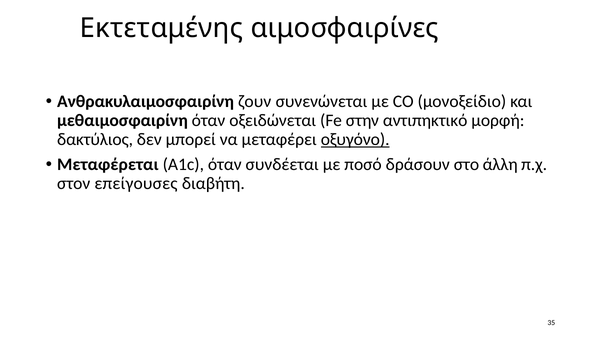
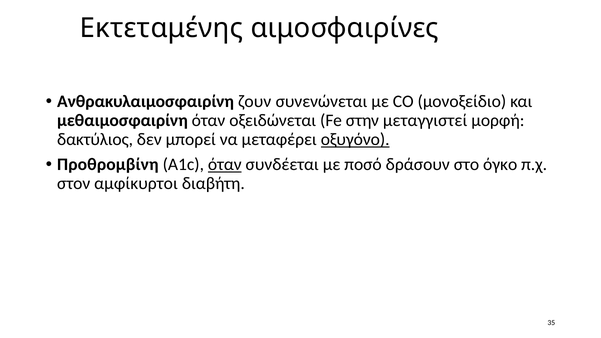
αντιπηκτικό: αντιπηκτικό -> μεταγγιστεί (425, 121)
Μεταφέρεται: Μεταφέρεται -> Προθρομβίνη (108, 165)
όταν underline: none -> present (225, 165)
άλλη: άλλη -> όγκο (500, 165)
επείγουσες: επείγουσες -> αμφίκυρτοι (136, 184)
